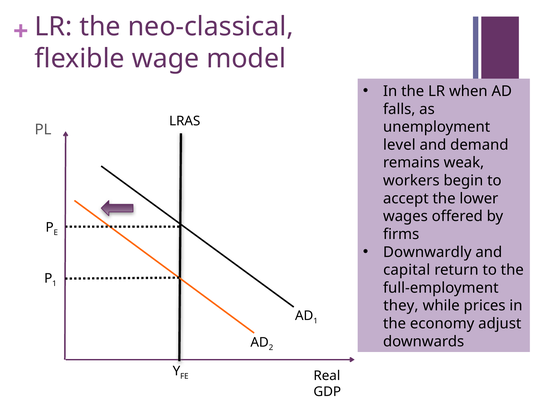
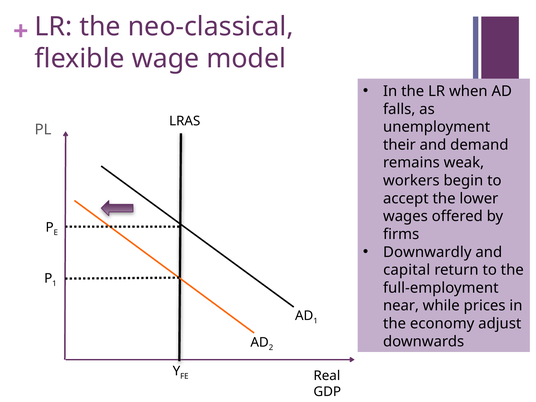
level: level -> their (399, 145)
they: they -> near (401, 306)
